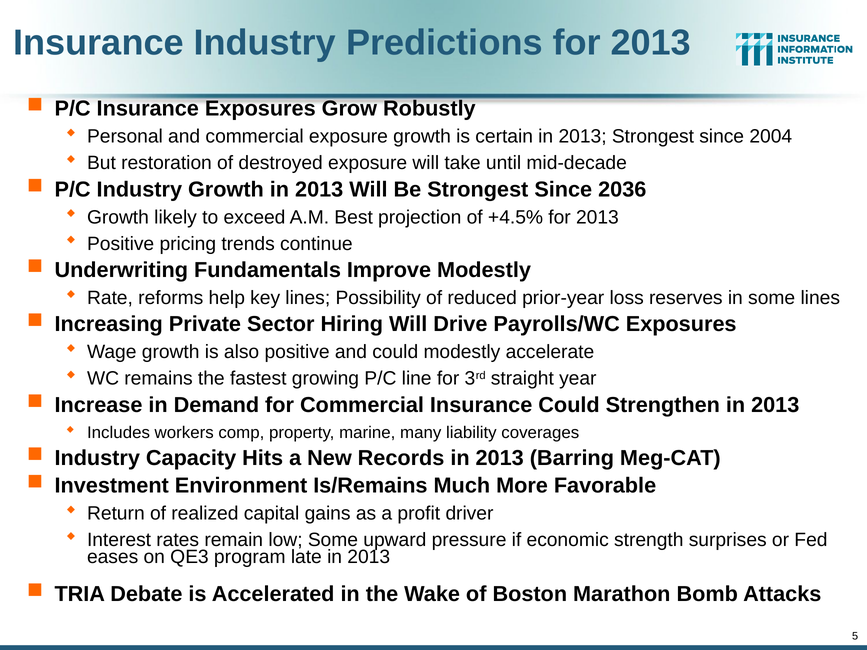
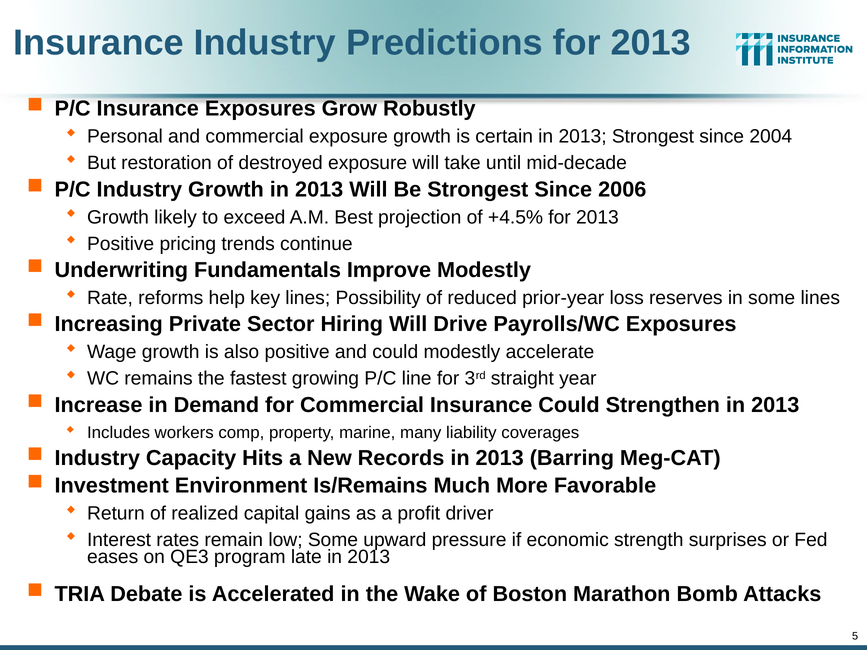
2036: 2036 -> 2006 (622, 190)
